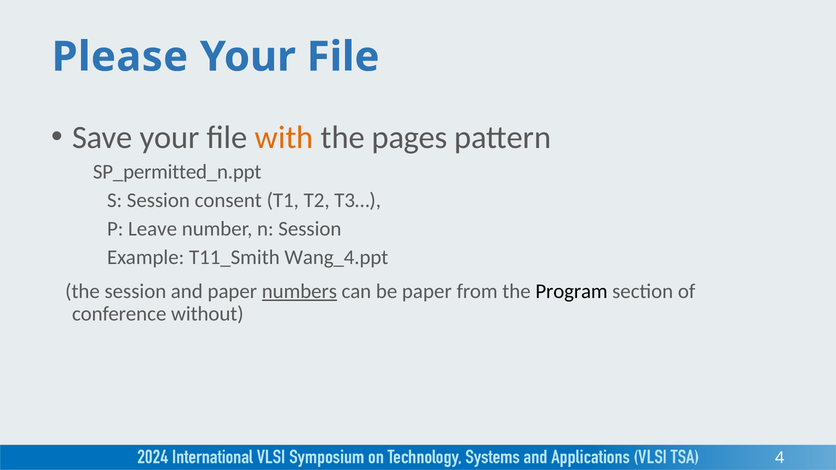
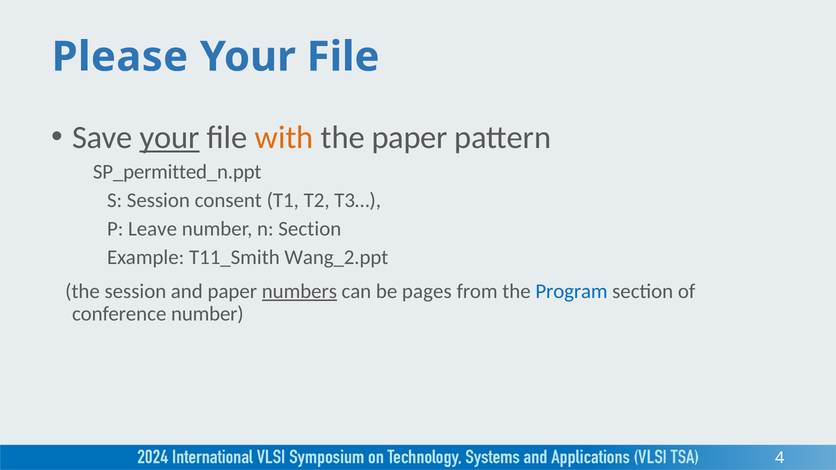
your underline: none -> present (170, 137)
the pages: pages -> paper (410, 137)
n Session: Session -> Section (310, 229)
Wang_4.ppt: Wang_4.ppt -> Wang_2.ppt (336, 257)
be paper: paper -> pages (427, 291)
Program colour: black -> blue (572, 291)
conference without: without -> number (207, 314)
